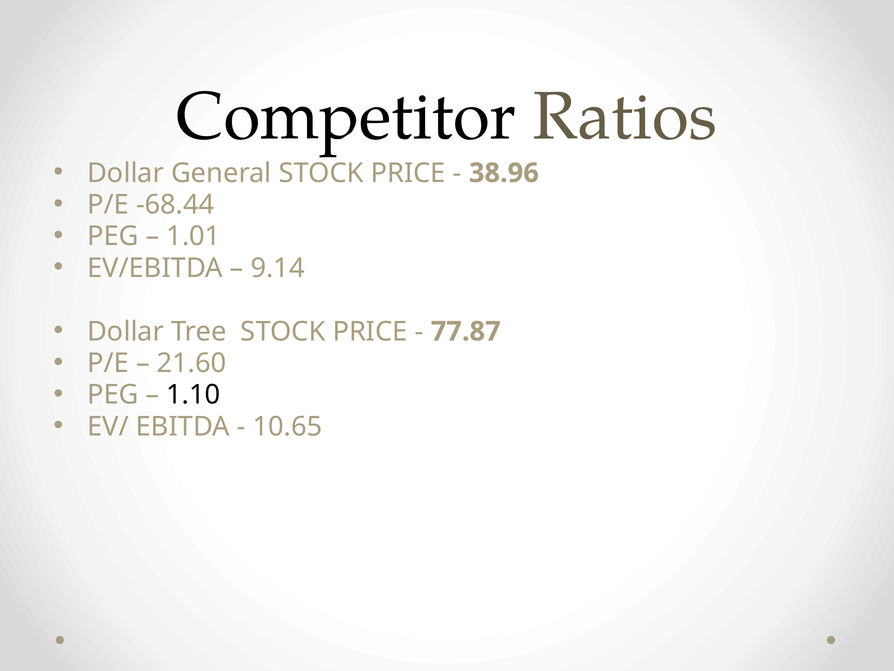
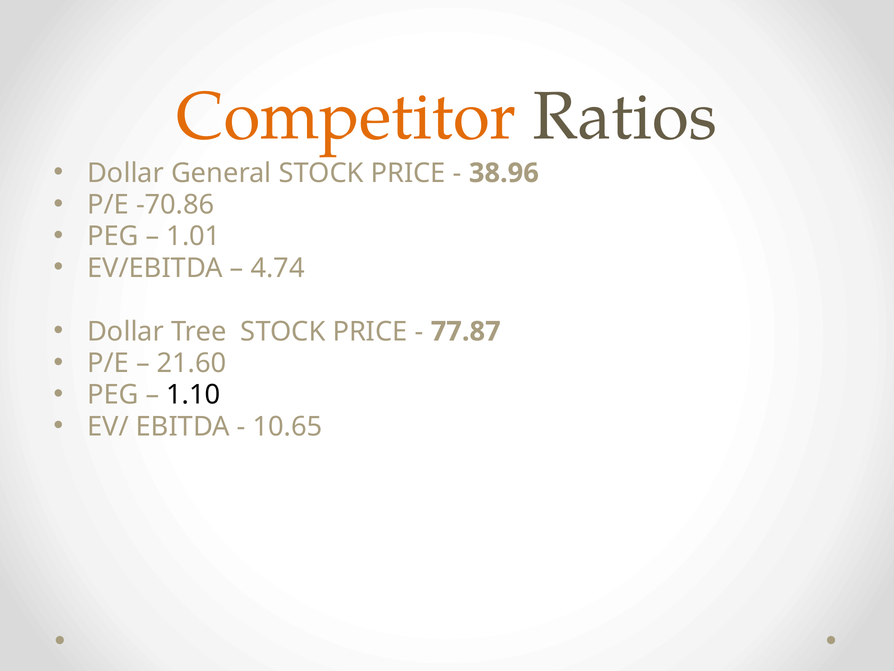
Competitor colour: black -> orange (346, 116)
-68.44: -68.44 -> -70.86 (175, 205)
9.14: 9.14 -> 4.74 (278, 268)
